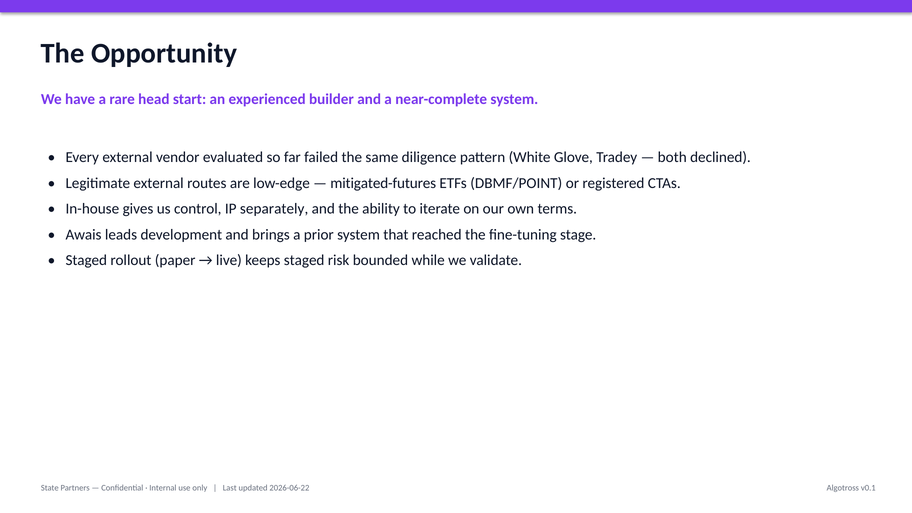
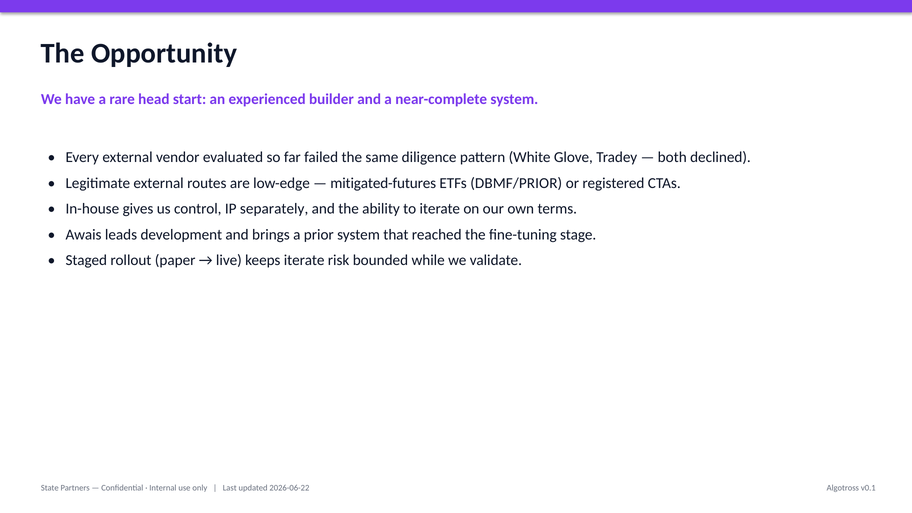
DBMF/POINT: DBMF/POINT -> DBMF/PRIOR (516, 183)
keeps staged: staged -> iterate (304, 260)
